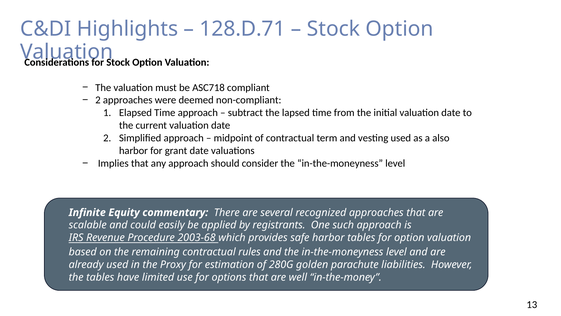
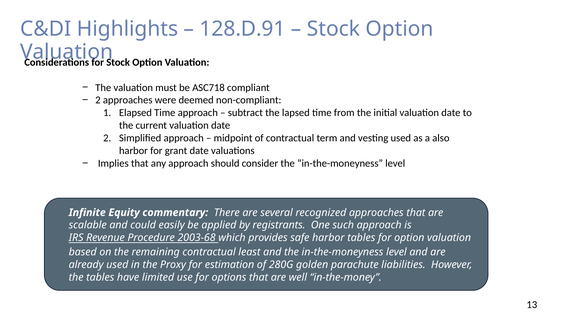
128.D.71: 128.D.71 -> 128.D.91 (243, 29)
rules: rules -> least (249, 252)
